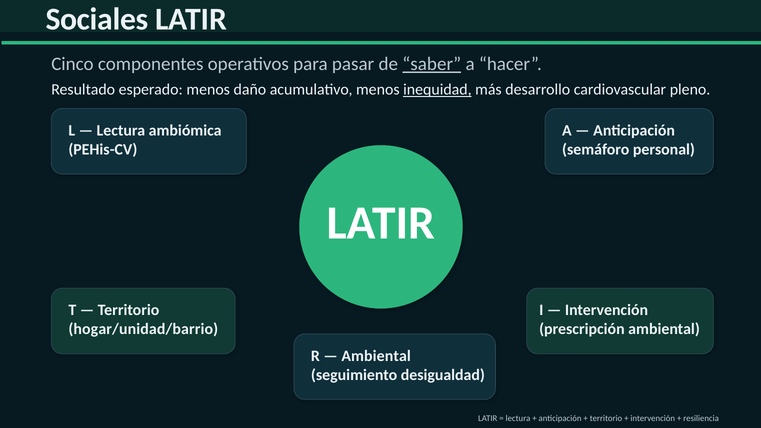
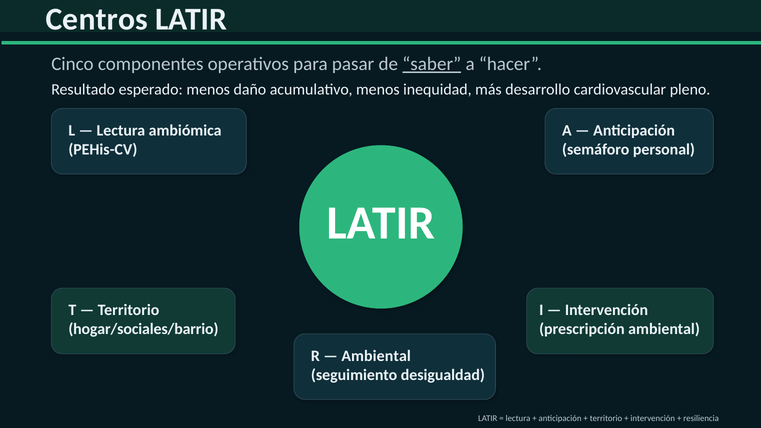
Sociales: Sociales -> Centros (97, 19)
inequidad underline: present -> none (437, 90)
hogar/unidad/barrio: hogar/unidad/barrio -> hogar/sociales/barrio (143, 329)
